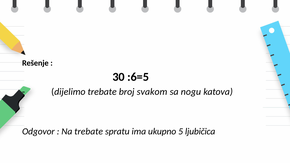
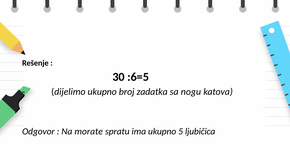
dijelimo trebate: trebate -> ukupno (102, 92)
svakom: svakom -> zadatka (152, 92)
Na trebate: trebate -> morate (89, 131)
